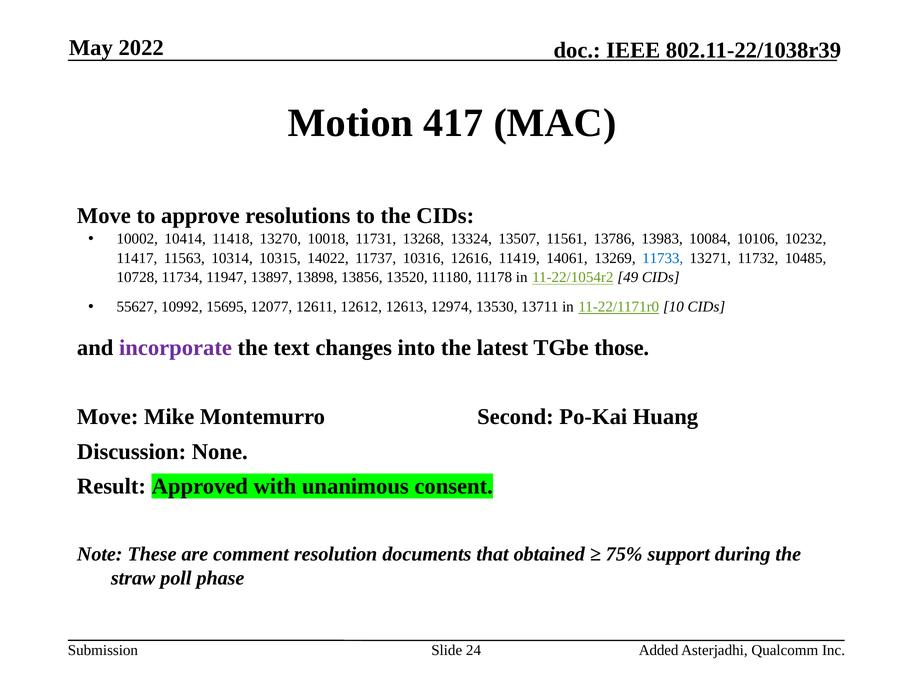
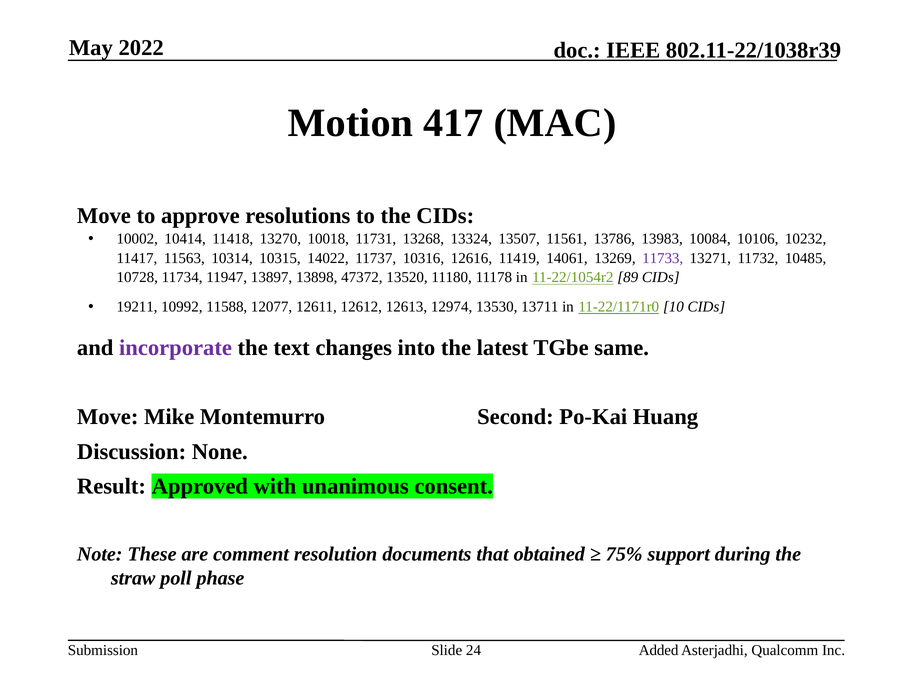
11733 colour: blue -> purple (663, 258)
13856: 13856 -> 47372 (362, 278)
49: 49 -> 89 (628, 278)
55627: 55627 -> 19211 (137, 307)
15695: 15695 -> 11588 (227, 307)
those: those -> same (622, 348)
